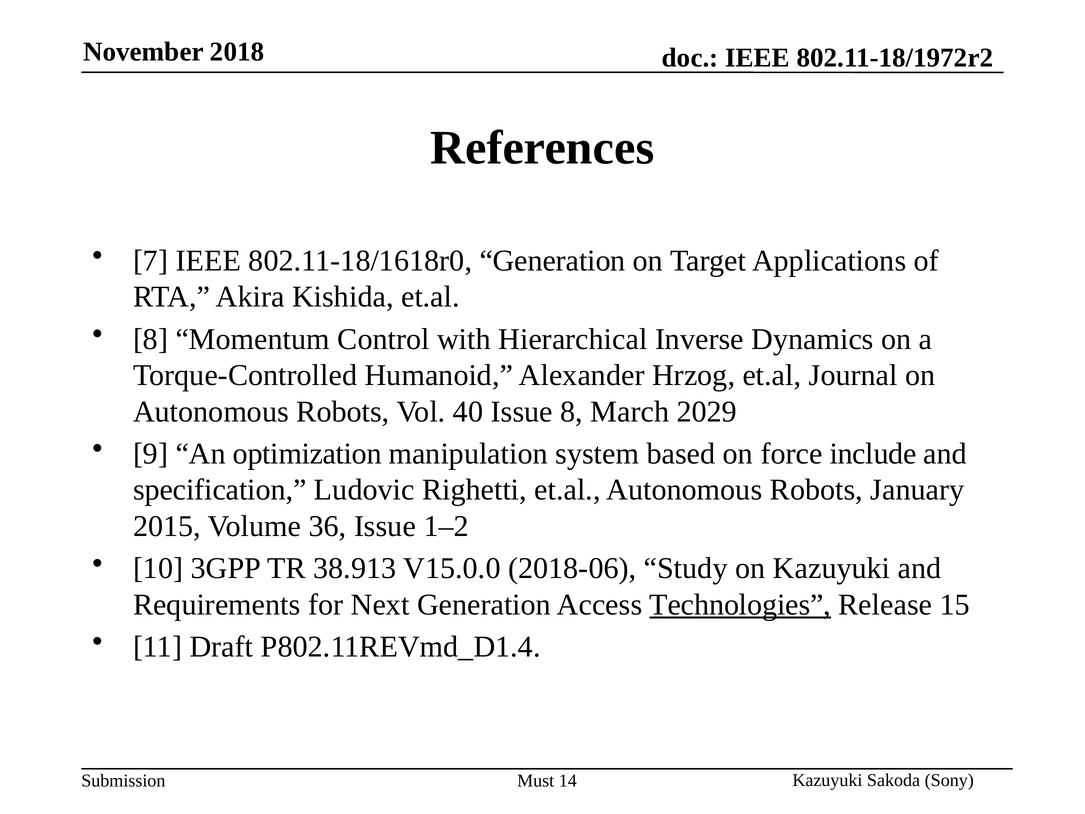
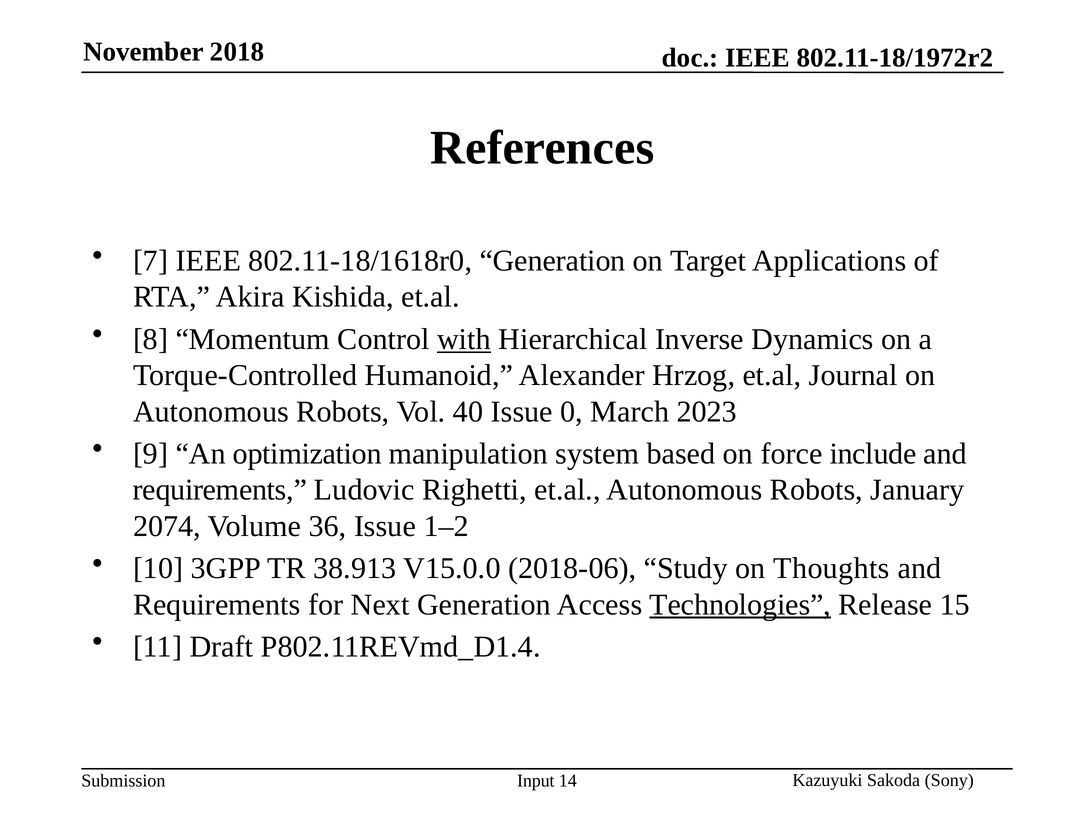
with underline: none -> present (464, 339)
Issue 8: 8 -> 0 (572, 411)
2029: 2029 -> 2023 (707, 411)
specification: specification -> requirements (220, 490)
2015: 2015 -> 2074 (167, 526)
on Kazuyuki: Kazuyuki -> Thoughts (831, 568)
Must: Must -> Input (536, 780)
